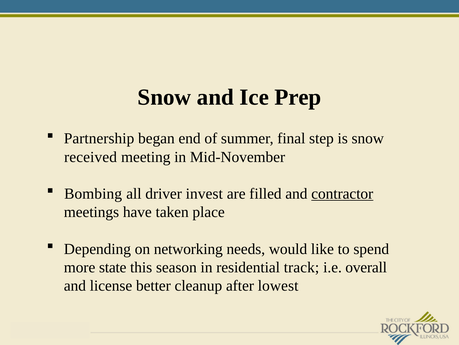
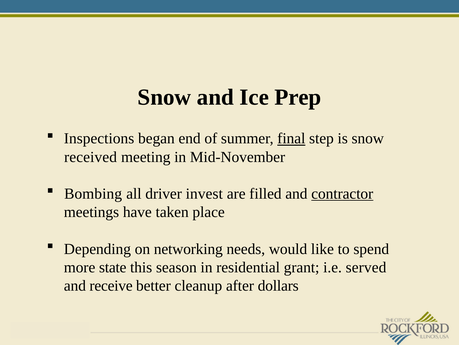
Partnership: Partnership -> Inspections (99, 138)
final underline: none -> present (291, 138)
track: track -> grant (302, 267)
overall: overall -> served (366, 267)
license: license -> receive (111, 285)
lowest: lowest -> dollars (278, 285)
